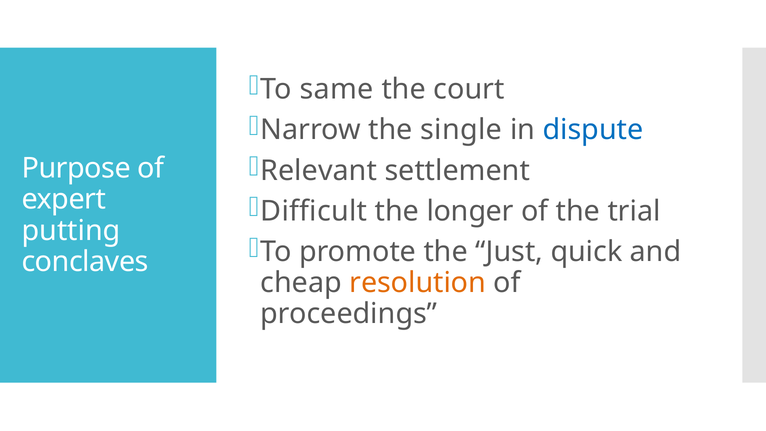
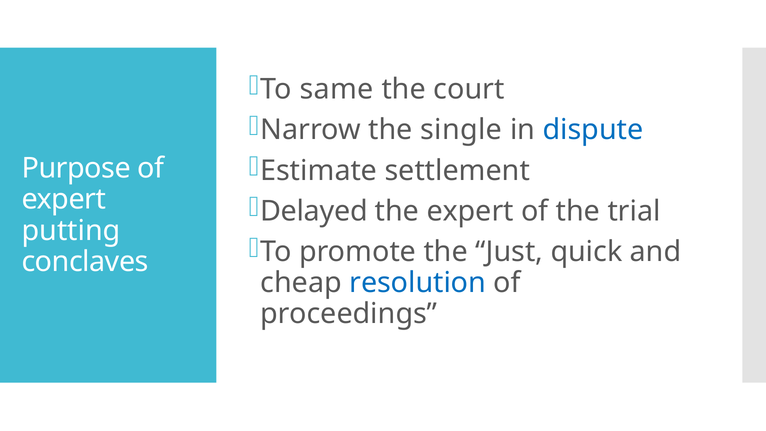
Relevant: Relevant -> Estimate (319, 171)
Difficult: Difficult -> Delayed (314, 211)
the longer: longer -> expert (470, 211)
resolution colour: orange -> blue (418, 283)
